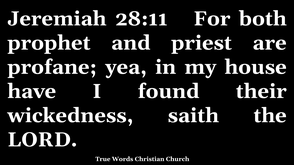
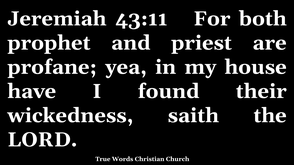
28:11: 28:11 -> 43:11 (141, 19)
